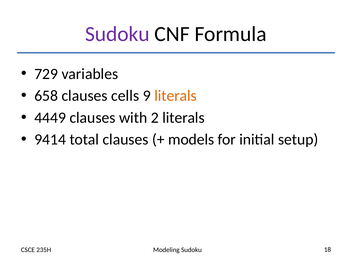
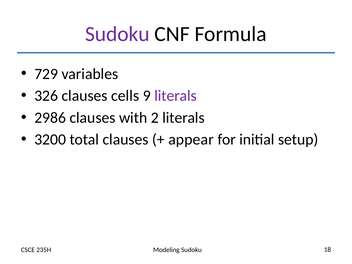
658: 658 -> 326 (46, 96)
literals colour: orange -> purple (176, 96)
4449: 4449 -> 2986 (50, 118)
9414: 9414 -> 3200 (50, 140)
models: models -> appear (191, 140)
